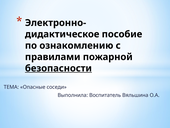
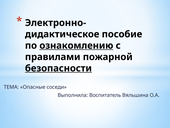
ознакомлению underline: none -> present (76, 45)
